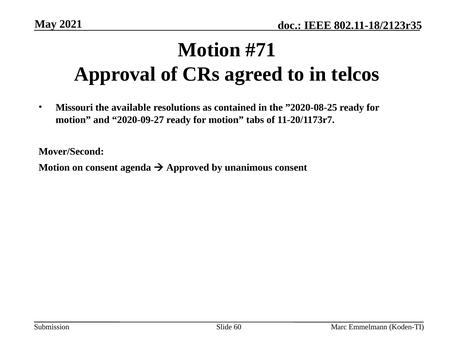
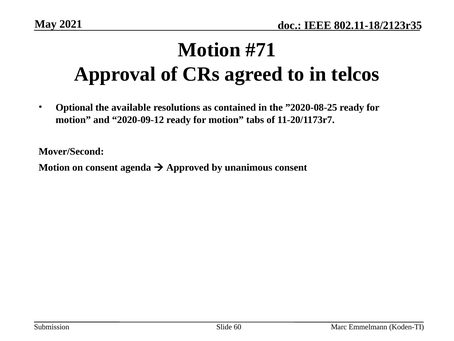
Missouri: Missouri -> Optional (74, 107)
2020-09-27: 2020-09-27 -> 2020-09-12 (138, 120)
